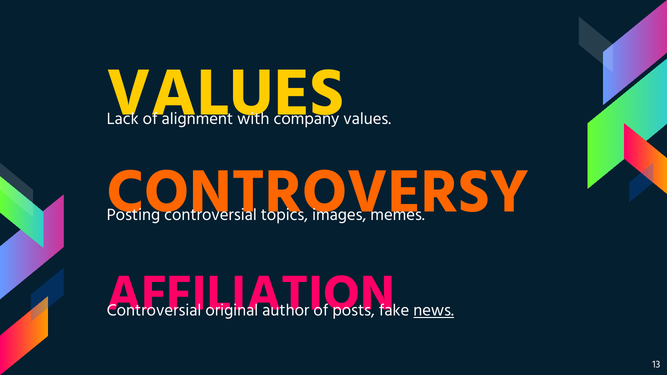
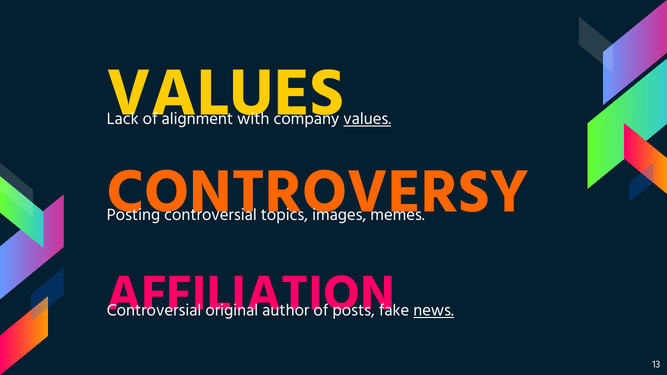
values underline: none -> present (367, 119)
